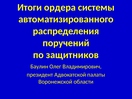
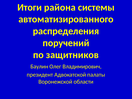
ордера: ордера -> района (60, 7)
